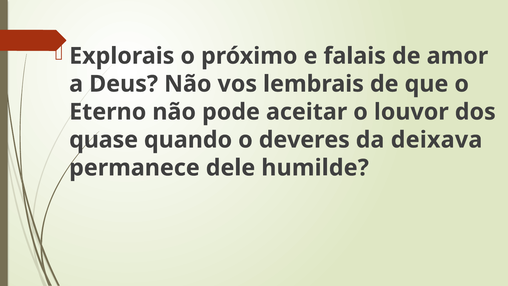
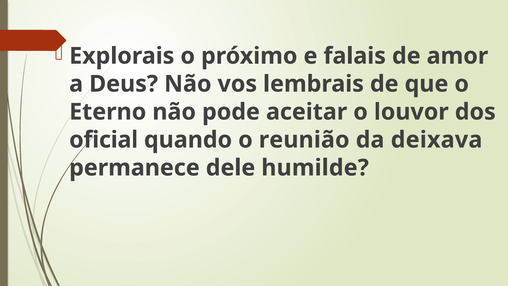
quase: quase -> oficial (104, 140)
deveres: deveres -> reunião (304, 140)
